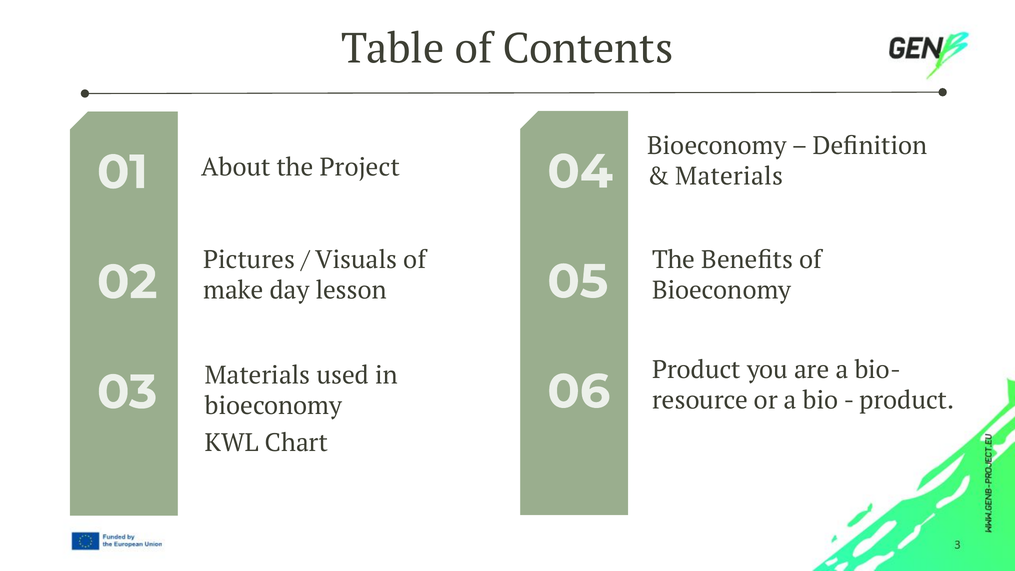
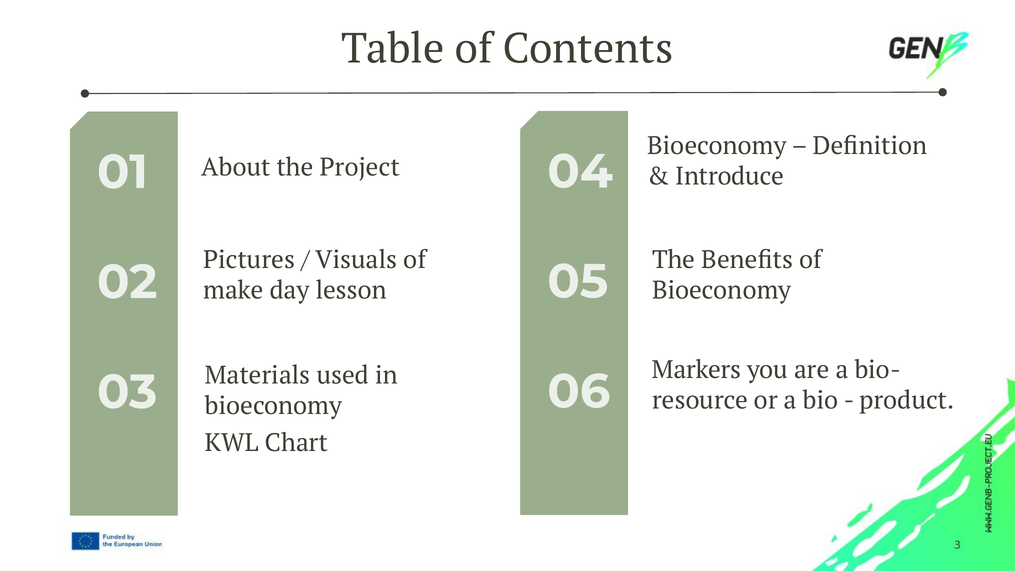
Materials: Materials -> Introduce (730, 176)
Product: Product -> Markers (697, 370)
